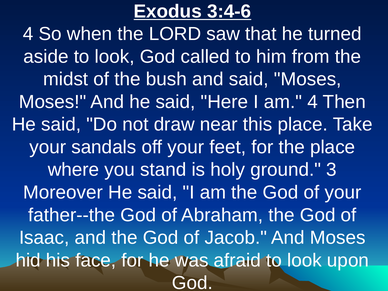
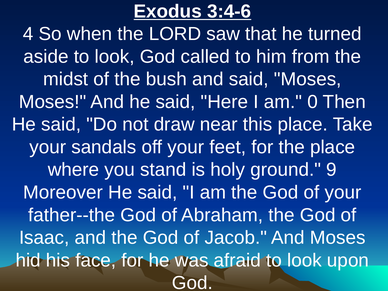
am 4: 4 -> 0 (313, 102)
3: 3 -> 9 (331, 170)
